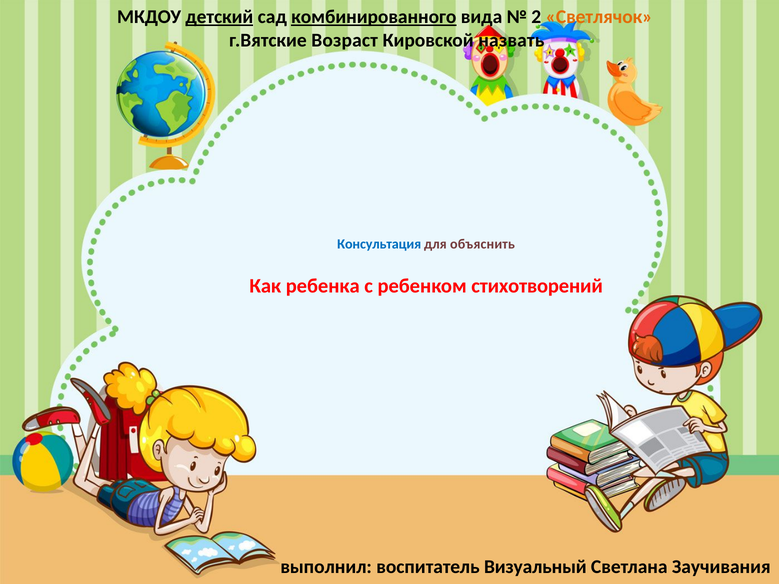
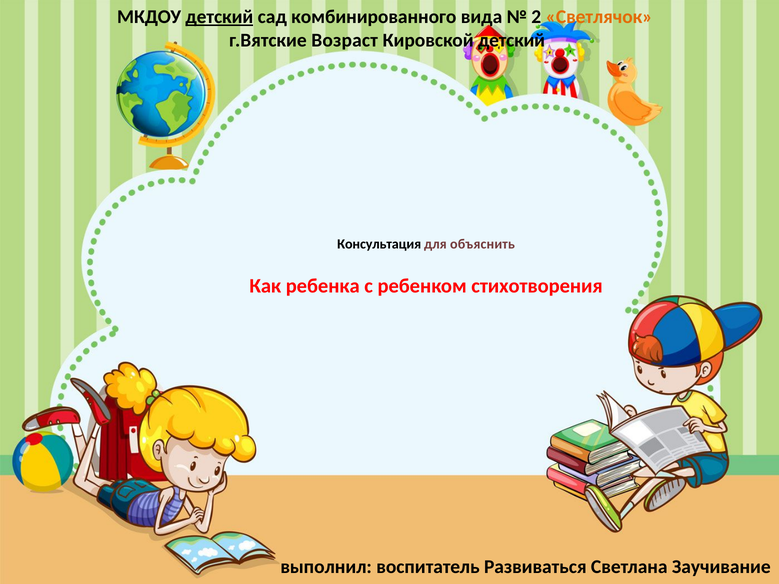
комбинированного underline: present -> none (374, 17)
Кировской назвать: назвать -> детский (512, 40)
Консультация colour: blue -> black (379, 244)
стихотворений: стихотворений -> стихотворения (537, 286)
Визуальный: Визуальный -> Развиваться (535, 567)
Заучивания: Заучивания -> Заучивание (721, 567)
